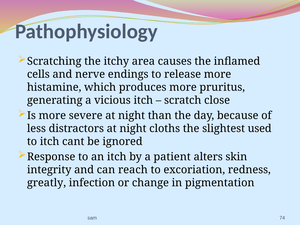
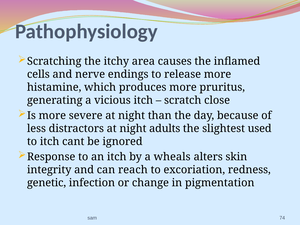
cloths: cloths -> adults (165, 129)
patient: patient -> wheals (172, 157)
greatly: greatly -> genetic (47, 183)
